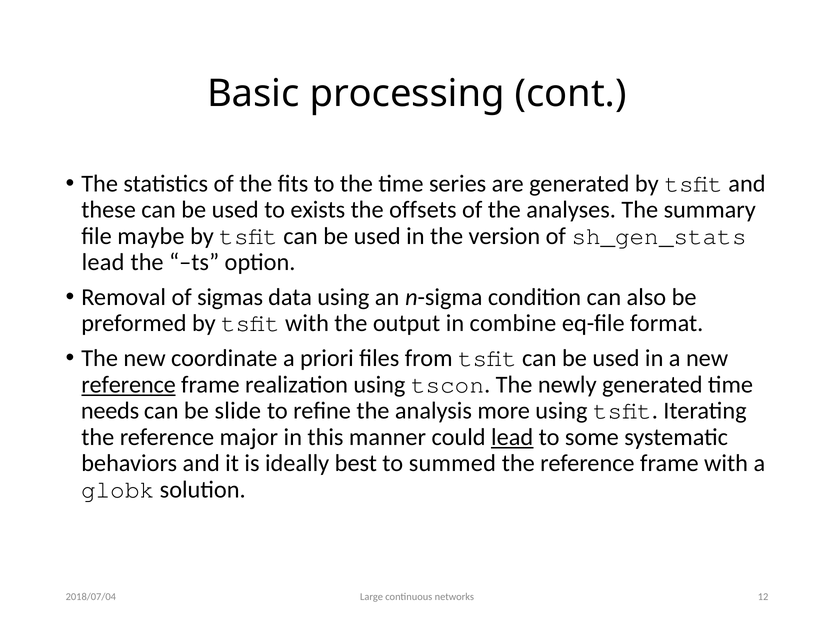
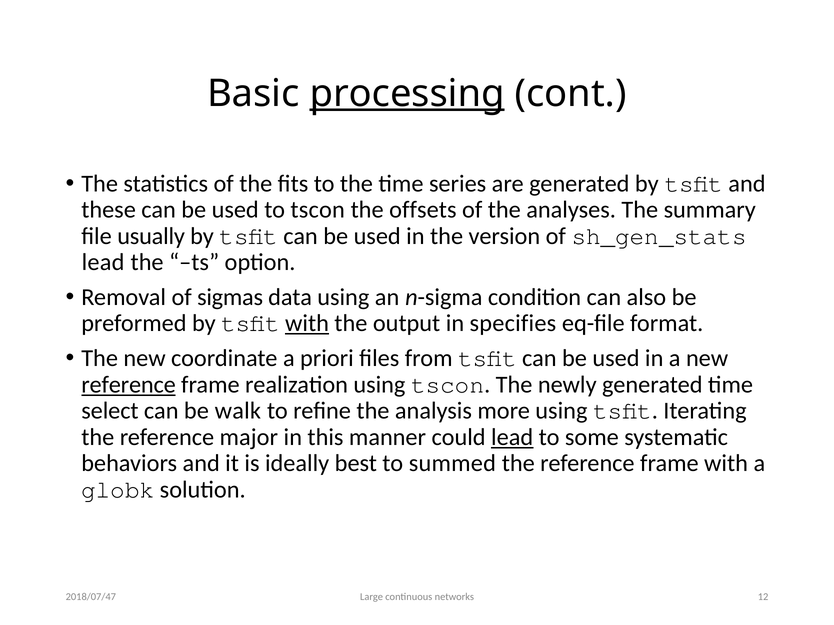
processing underline: none -> present (407, 94)
to exists: exists -> tscon (318, 210)
maybe: maybe -> usually (151, 236)
with underline: none -> present (307, 324)
combine: combine -> specifies (513, 324)
needs: needs -> select (110, 411)
slide: slide -> walk (238, 411)
2018/07/04: 2018/07/04 -> 2018/07/47 (91, 597)
